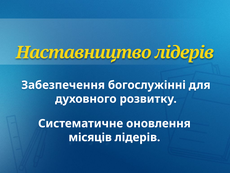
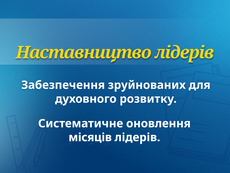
богослужінні: богослужінні -> зруйнованих (147, 85)
